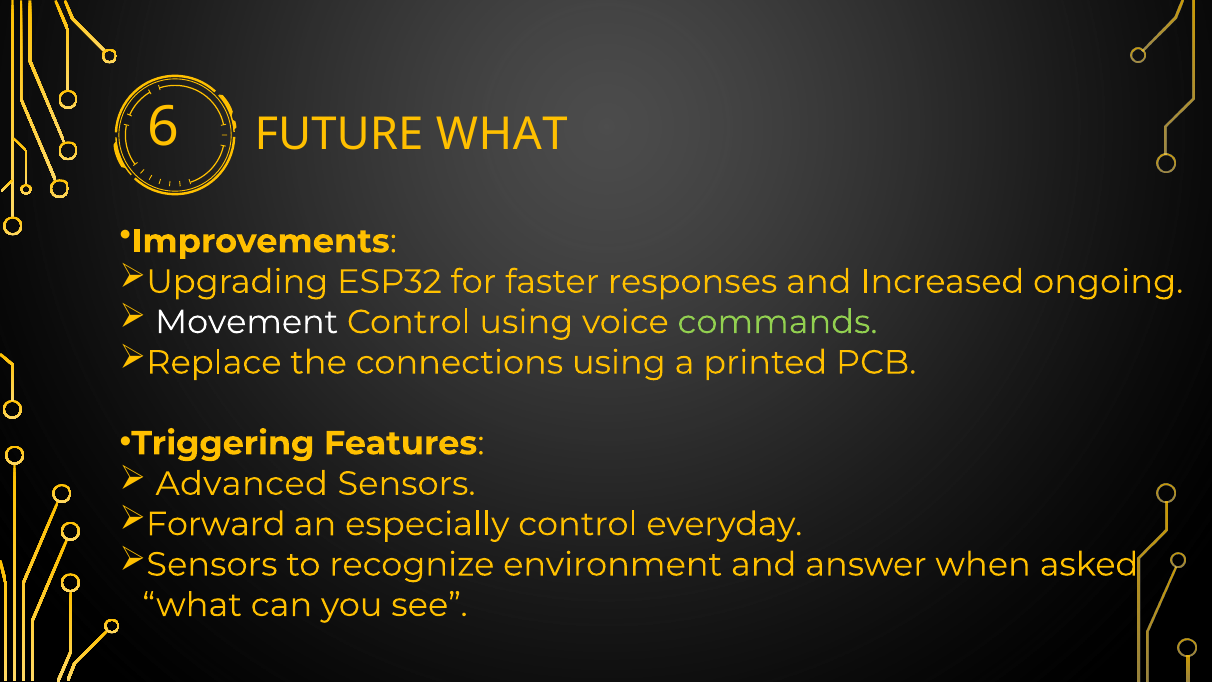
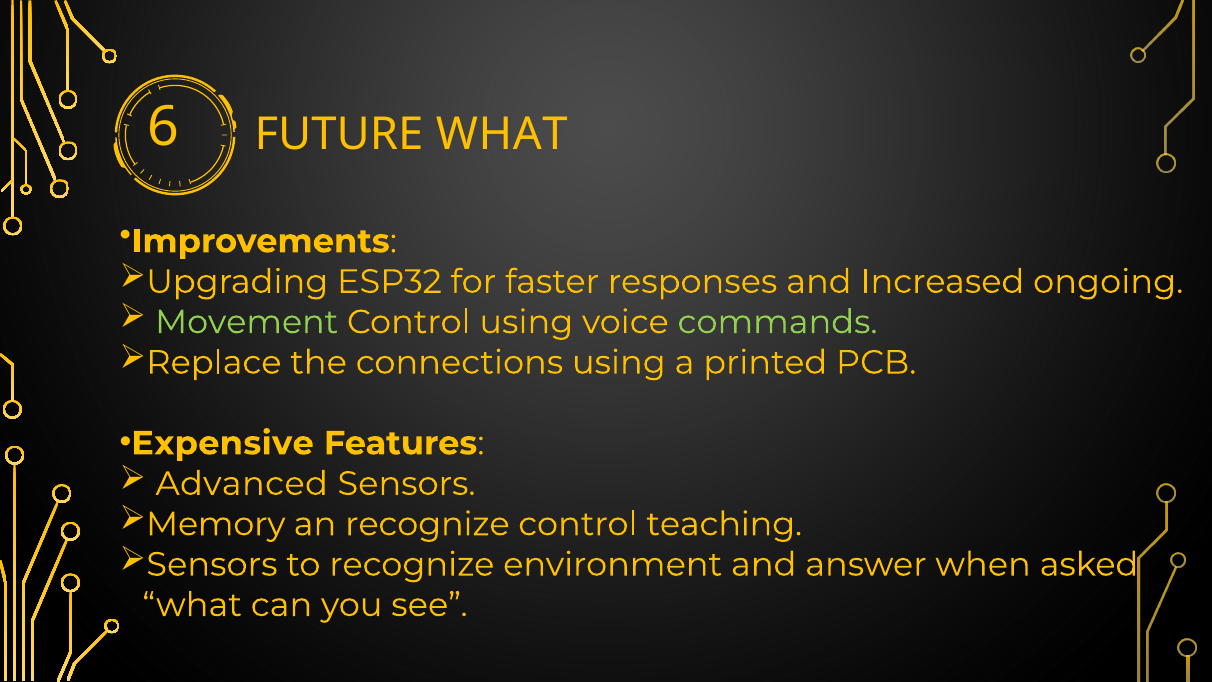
Movement colour: white -> light green (247, 322)
Triggering: Triggering -> Expensive (223, 443)
Forward: Forward -> Memory (216, 524)
an especially: especially -> recognize (427, 524)
everyday: everyday -> teaching (724, 524)
